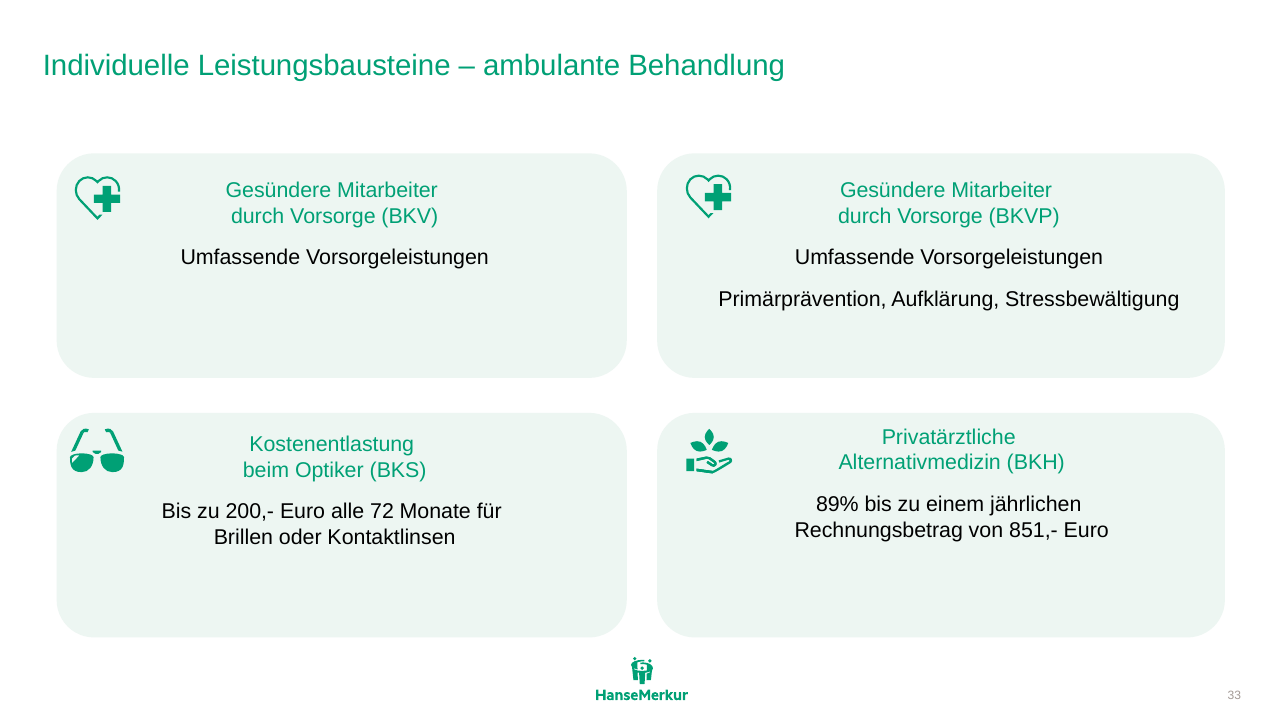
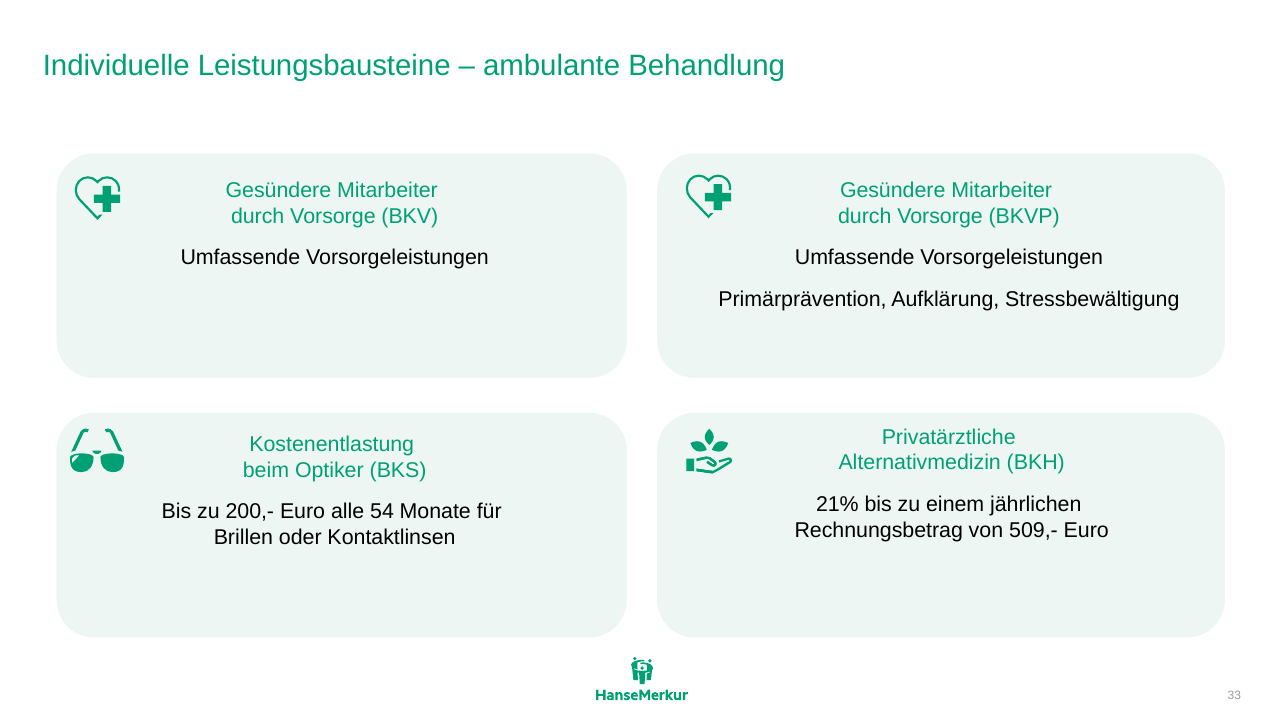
89%: 89% -> 21% (837, 505)
72: 72 -> 54 (382, 512)
851,-: 851,- -> 509,- (1033, 530)
